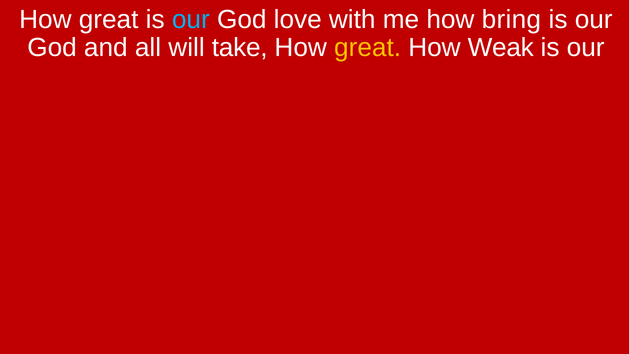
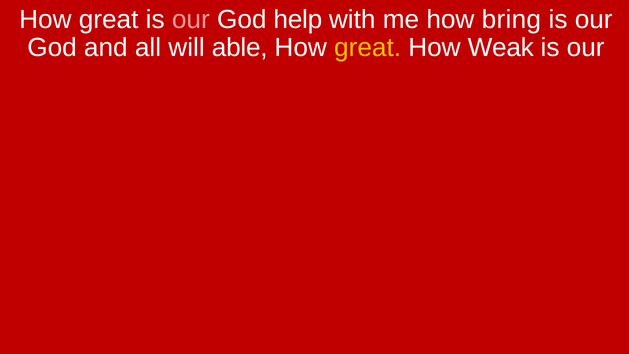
our colour: light blue -> pink (191, 19)
love: love -> help (298, 19)
take: take -> able (240, 48)
